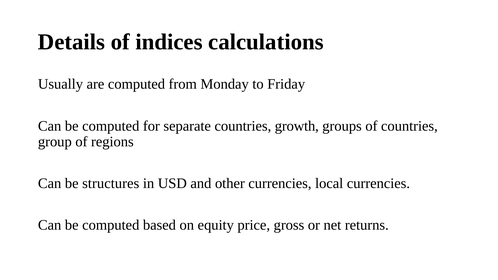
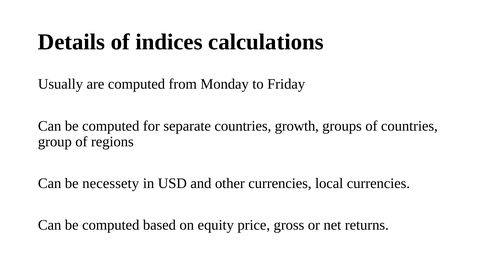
structures: structures -> necessety (111, 183)
